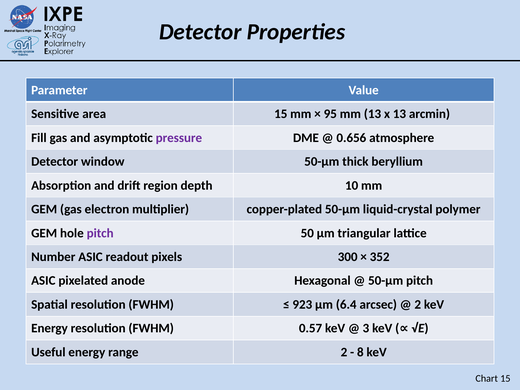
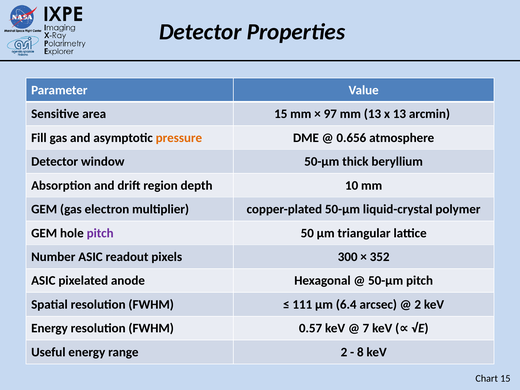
95: 95 -> 97 (330, 114)
pressure colour: purple -> orange (179, 138)
923: 923 -> 111 (302, 305)
3: 3 -> 7 (366, 328)
